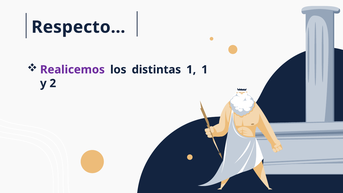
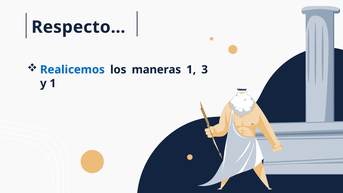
Realicemos colour: purple -> blue (72, 70)
distintas: distintas -> maneras (156, 70)
1 1: 1 -> 3 (205, 70)
y 2: 2 -> 1 (53, 83)
